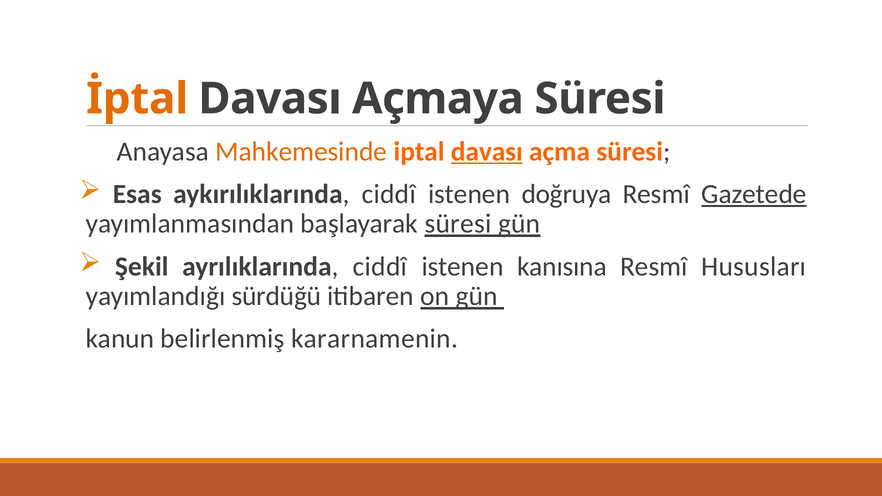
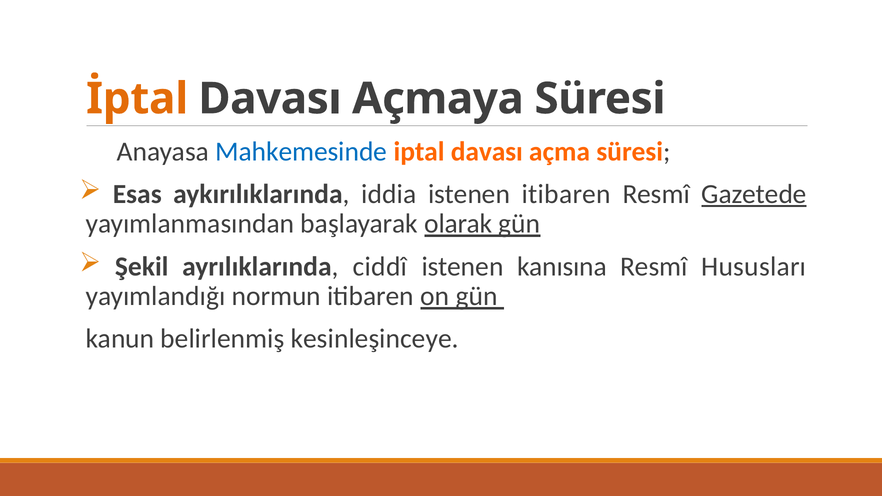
Mahkemesinde colour: orange -> blue (301, 152)
davası underline: present -> none (487, 152)
aykırılıklarında ciddî: ciddî -> iddia (389, 194)
istenen doğruya: doğruya -> itibaren (566, 194)
başlayarak süresi: süresi -> olarak (458, 224)
sürdüğü: sürdüğü -> normun (276, 296)
kararnamenin: kararnamenin -> kesinleşinceye (375, 339)
